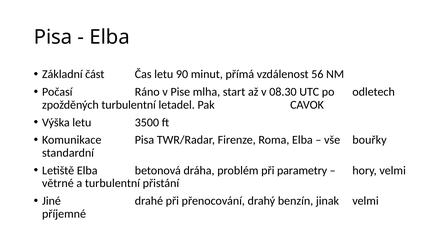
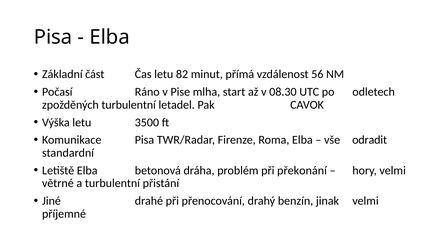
90: 90 -> 82 (182, 74)
bouřky: bouřky -> odradit (370, 140)
parametry: parametry -> překonání (302, 171)
